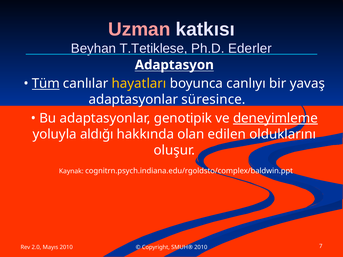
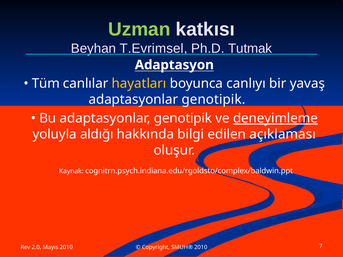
Uzman colour: pink -> light green (139, 29)
T.Tetiklese: T.Tetiklese -> T.Evrimsel (153, 48)
Ederler: Ederler -> Tutmak (250, 48)
Tüm underline: present -> none (46, 84)
süresince: süresince -> genotipik (213, 100)
olan: olan -> bilgi (191, 134)
olduklarını: olduklarını -> açıklaması (283, 134)
